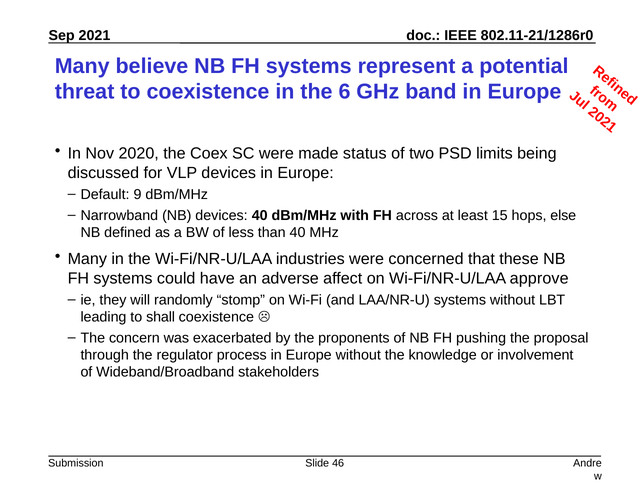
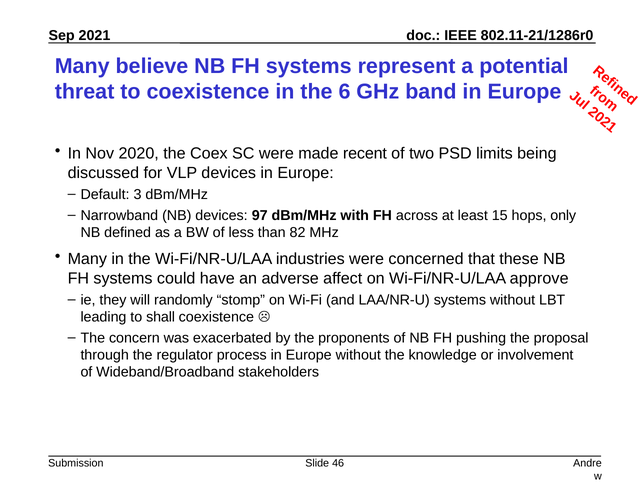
status: status -> recent (365, 154)
9: 9 -> 3 (138, 195)
devices 40: 40 -> 97 (260, 215)
else: else -> only (563, 215)
than 40: 40 -> 82 (298, 232)
